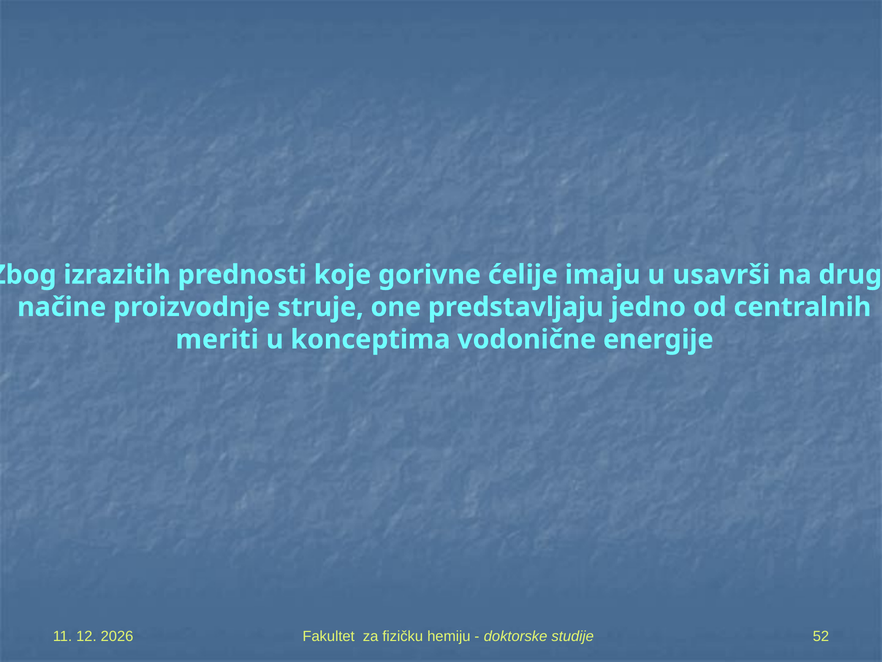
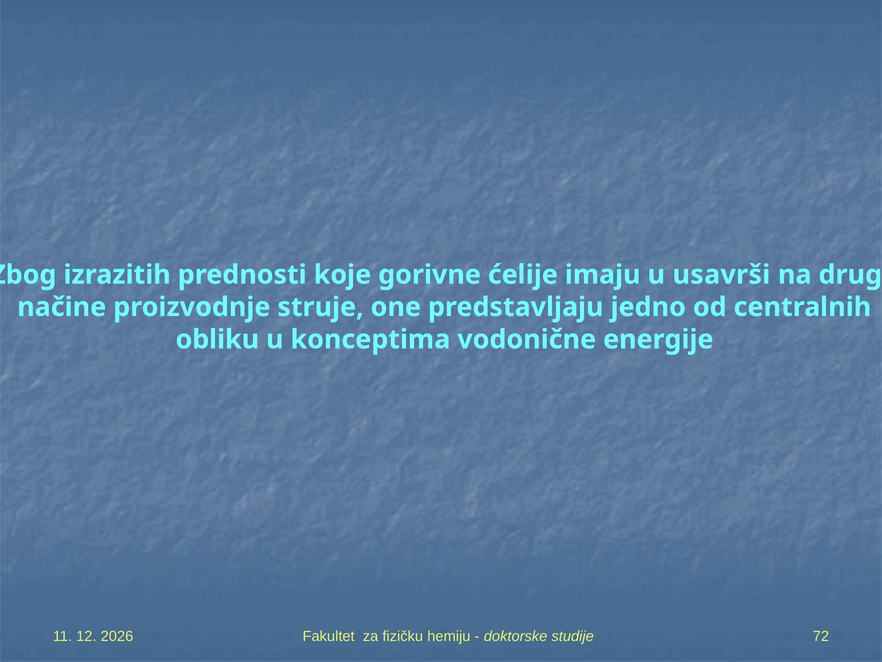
meriti: meriti -> obliku (217, 339)
52: 52 -> 72 (821, 636)
